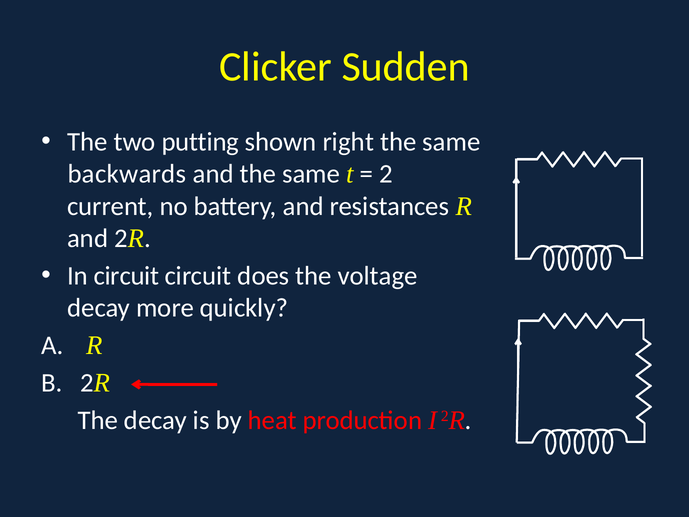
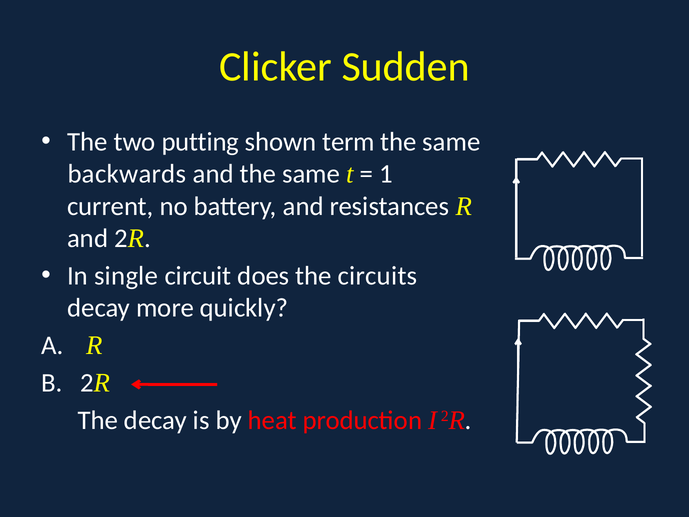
right: right -> term (348, 142)
2: 2 -> 1 (386, 174)
In circuit: circuit -> single (126, 276)
voltage: voltage -> circuits (377, 276)
